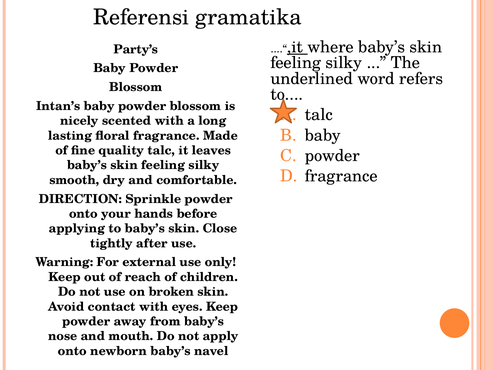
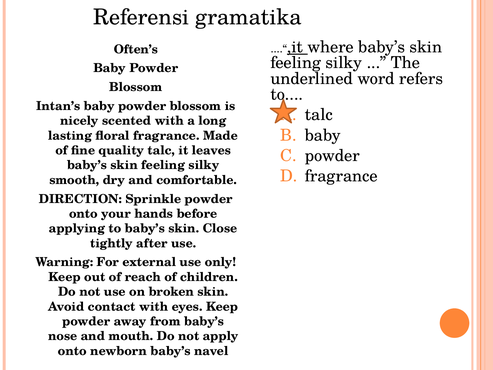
Party’s: Party’s -> Often’s (136, 49)
